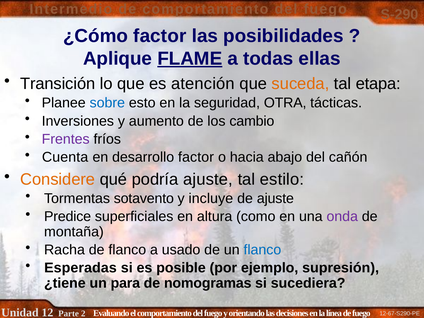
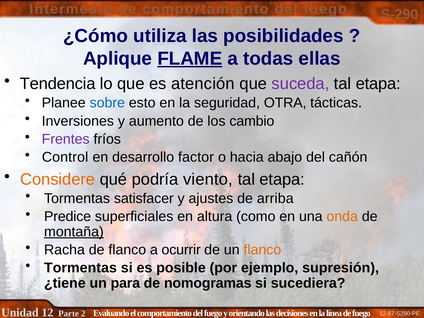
¿Cómo factor: factor -> utiliza (160, 36)
Transición: Transición -> Tendencia (58, 84)
suceda colour: orange -> purple (300, 84)
Cuenta: Cuenta -> Control (65, 157)
podría ajuste: ajuste -> viento (208, 179)
estilo: estilo -> etapa (282, 179)
sotavento: sotavento -> satisfacer (144, 198)
incluye: incluye -> ajustes (211, 198)
de ajuste: ajuste -> arriba (275, 198)
onda colour: purple -> orange (342, 216)
montaña underline: none -> present (74, 232)
usado: usado -> ocurrir (181, 250)
flanco colour: blue -> orange (262, 250)
Esperadas: Esperadas -> Tormentas (81, 268)
